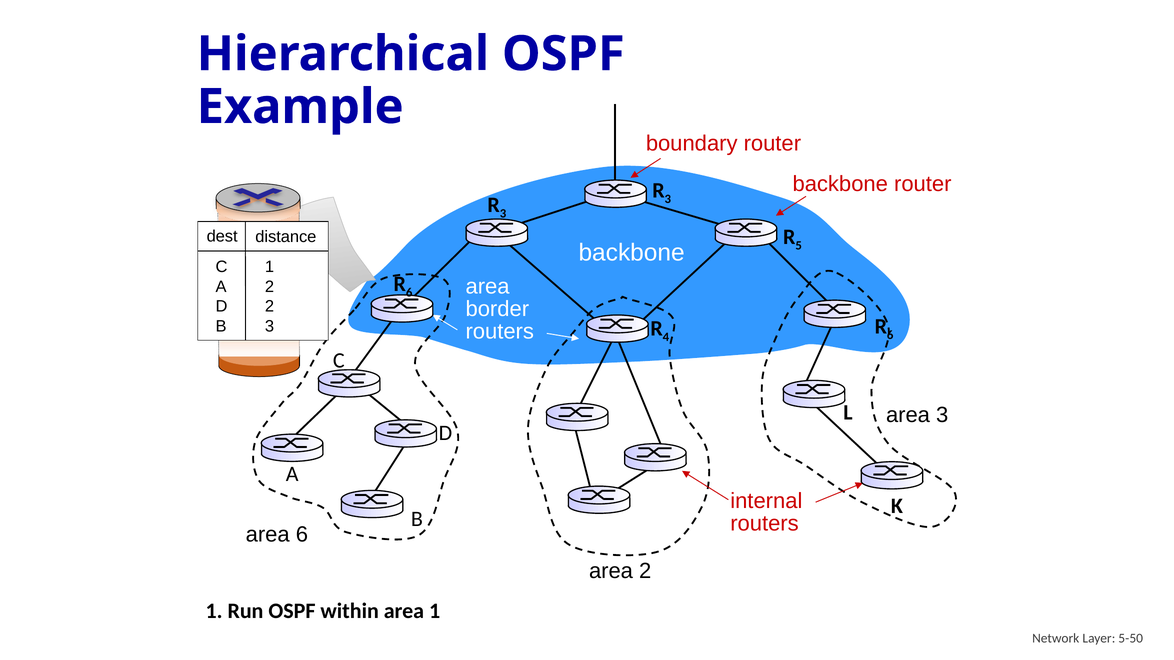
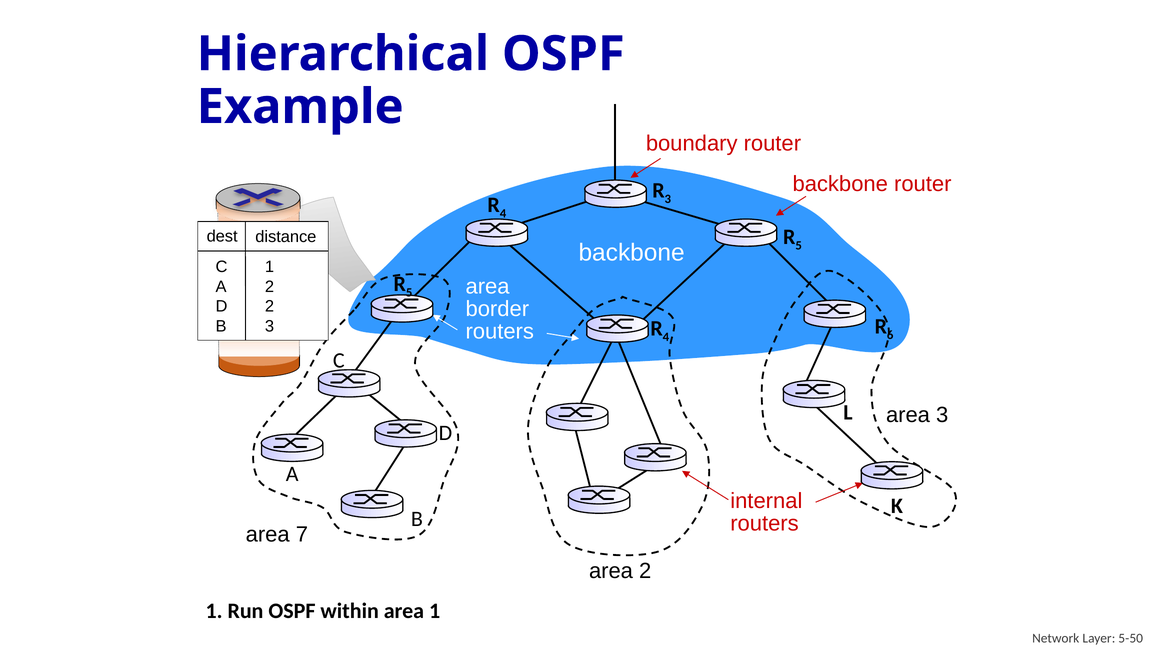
3: 3 -> 4 (503, 214)
6: 6 -> 5 (409, 292)
area 6: 6 -> 7 (302, 535)
